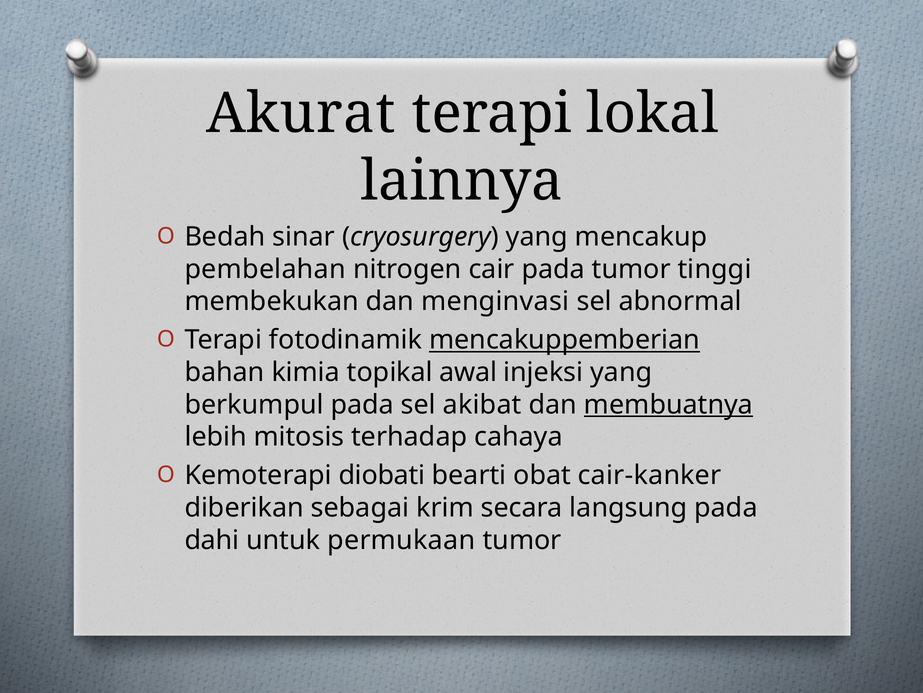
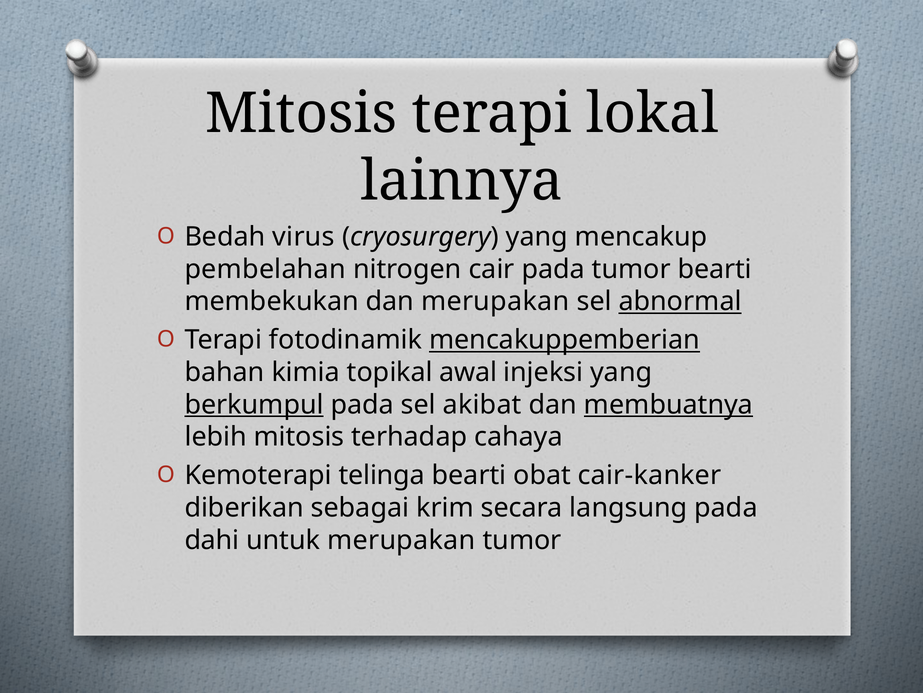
Akurat: Akurat -> Mitosis (301, 113)
sinar: sinar -> virus (304, 237)
tumor tinggi: tinggi -> bearti (715, 269)
dan menginvasi: menginvasi -> merupakan (495, 301)
abnormal underline: none -> present (680, 301)
berkumpul underline: none -> present (254, 404)
diobati: diobati -> telinga (382, 475)
untuk permukaan: permukaan -> merupakan (401, 540)
